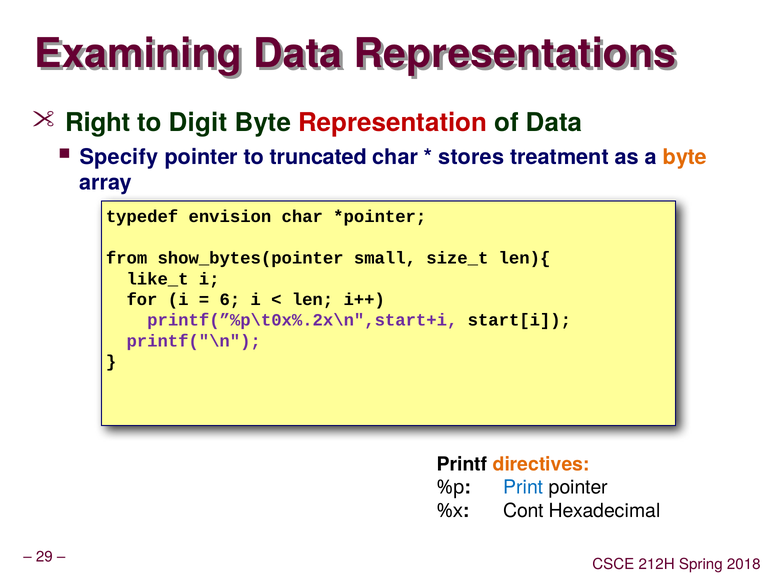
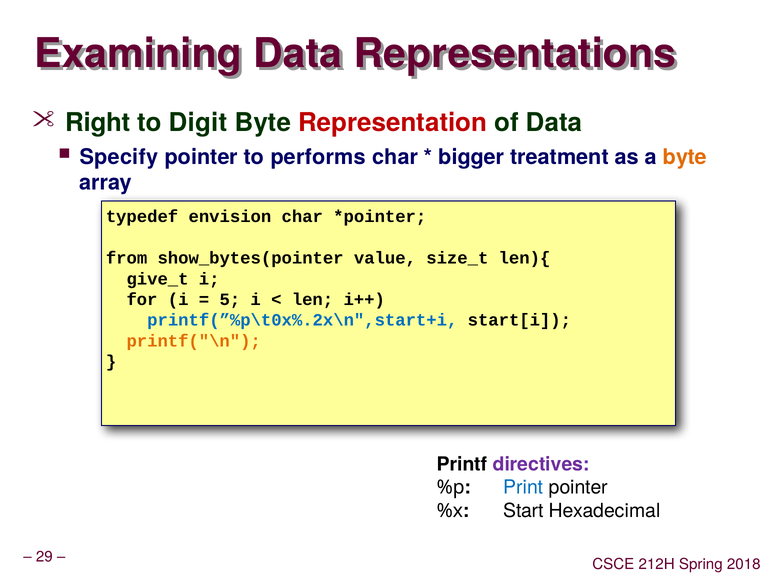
truncated: truncated -> performs (318, 157)
stores: stores -> bigger (471, 157)
small: small -> value (385, 258)
like_t: like_t -> give_t (158, 279)
6: 6 -> 5 (230, 300)
printf(”%p\t0x%.2x\n",start+i colour: purple -> blue (302, 321)
printf("\n colour: purple -> orange (194, 341)
directives colour: orange -> purple (541, 465)
Cont: Cont -> Start (524, 511)
